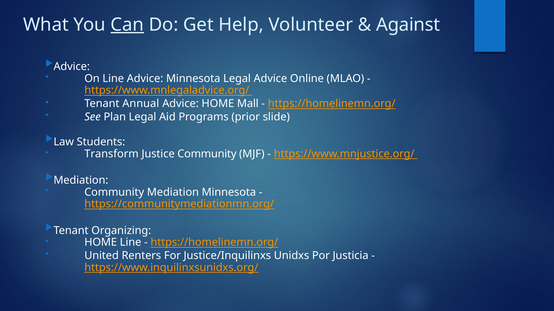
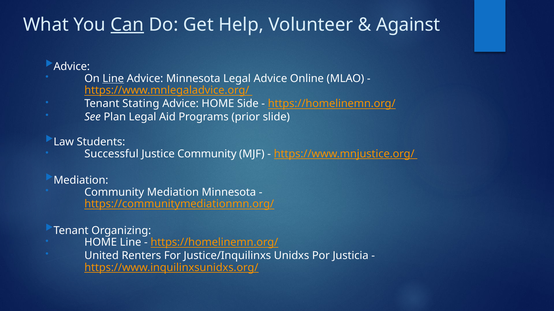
Line underline: none -> present (113, 79)
Annual: Annual -> Stating (141, 104)
Mall: Mall -> Side (248, 104)
Transform: Transform -> Successful (111, 154)
